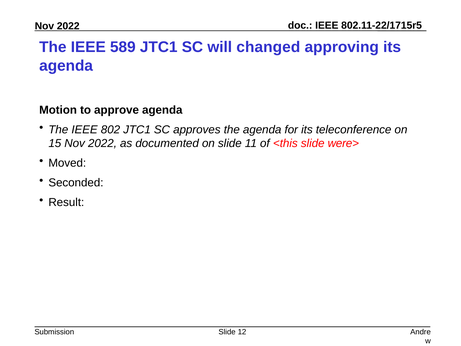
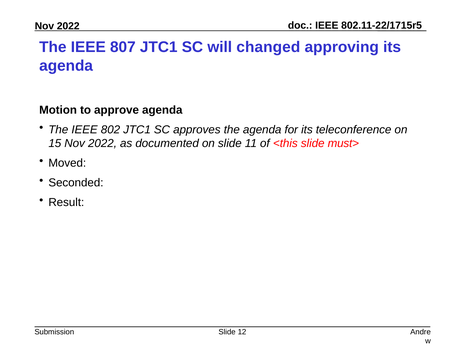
589: 589 -> 807 (123, 47)
were>: were> -> must> (343, 143)
